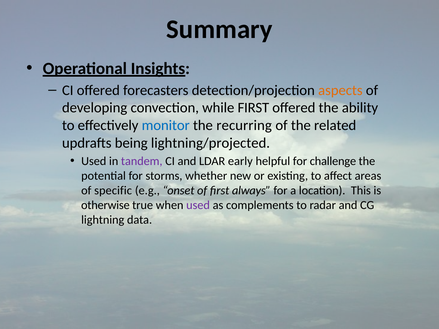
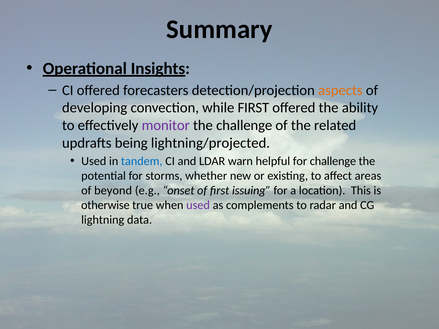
monitor colour: blue -> purple (166, 125)
the recurring: recurring -> challenge (244, 125)
tandem colour: purple -> blue (142, 161)
early: early -> warn (240, 161)
specific: specific -> beyond (113, 191)
always: always -> issuing (251, 191)
